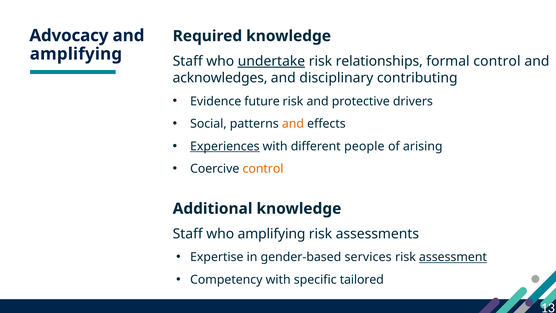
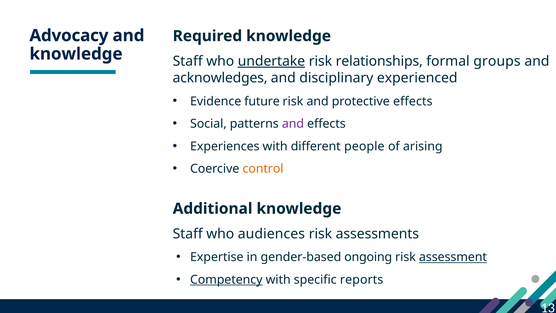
amplifying: amplifying -> knowledge (76, 54)
formal control: control -> groups (497, 61)
contributing: contributing -> experienced (417, 78)
protective drivers: drivers -> effects (413, 101)
and colour: orange -> purple (293, 124)
Experiences underline: present -> none (225, 146)
who amplifying: amplifying -> audiences (271, 234)
services: services -> ongoing (368, 257)
Competency underline: none -> present (226, 280)
tailored: tailored -> reports (362, 280)
